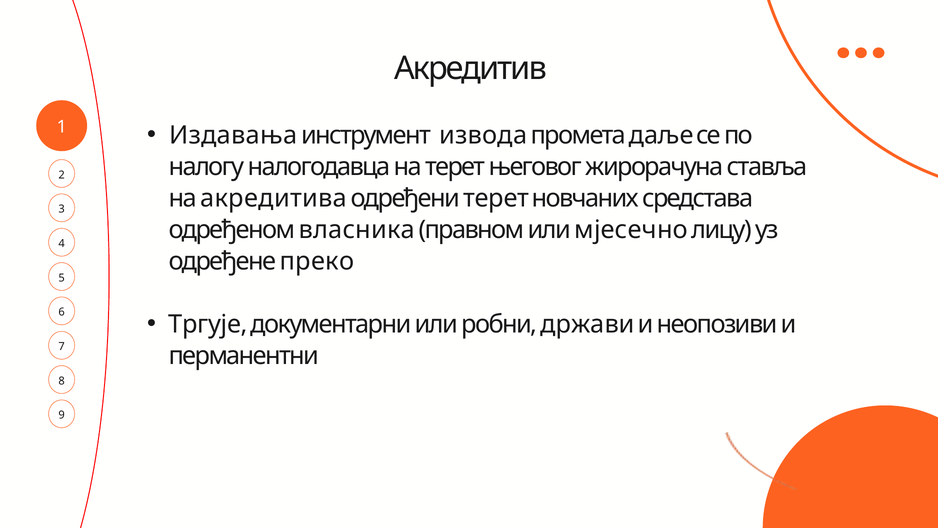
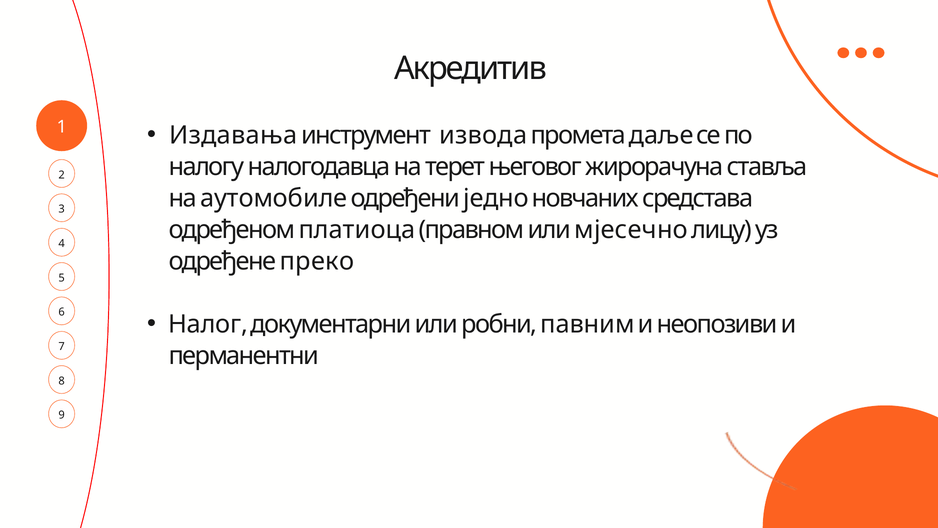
акредитива: акредитива -> аутомобиле (274, 198)
одређени терет: терет -> једно (496, 198)
власника: власника -> платиоца (357, 230)
Тргује: Тргује -> Налог (208, 324)
држави: држави -> павним (588, 324)
